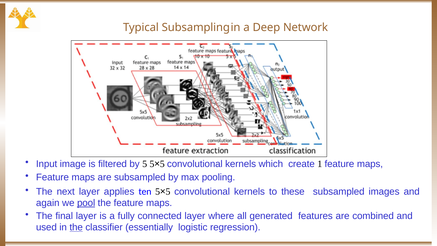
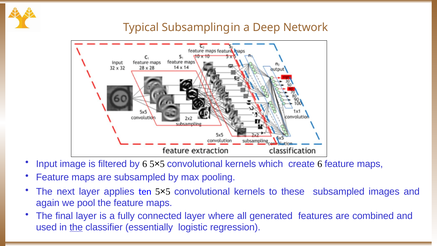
by 5: 5 -> 6 (145, 164)
create 1: 1 -> 6 (320, 164)
pool underline: present -> none (86, 203)
